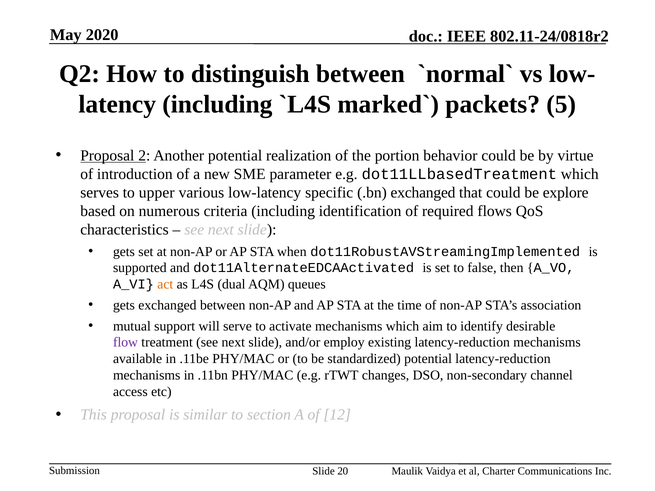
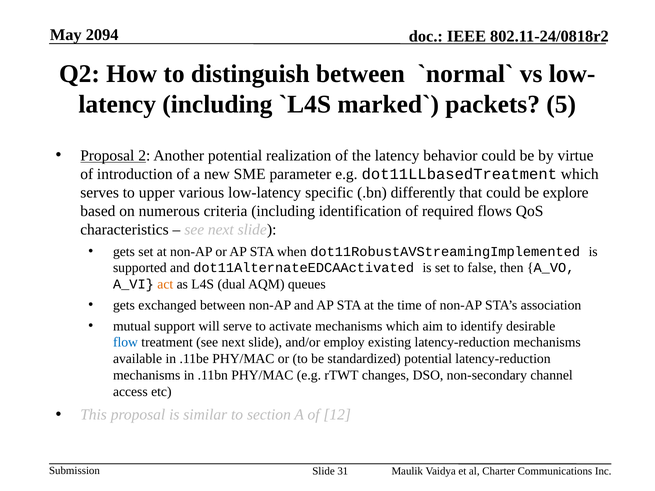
2020: 2020 -> 2094 (102, 35)
the portion: portion -> latency (397, 156)
.bn exchanged: exchanged -> differently (423, 193)
flow colour: purple -> blue (125, 343)
20: 20 -> 31 (343, 471)
